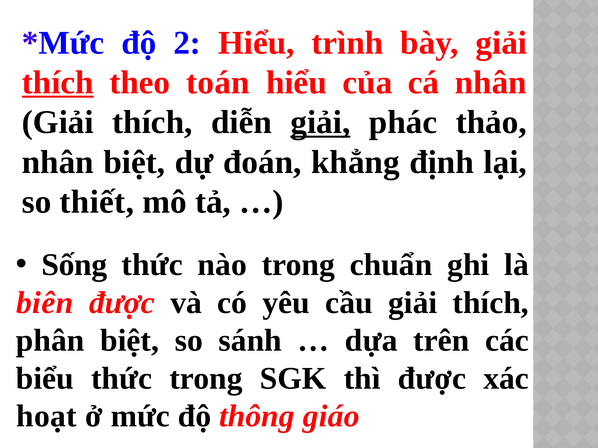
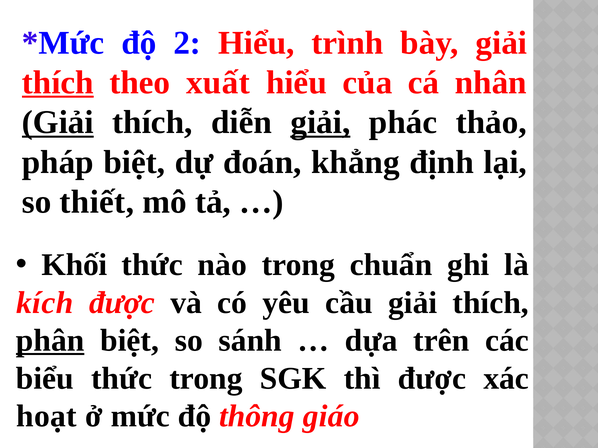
toán: toán -> xuất (218, 83)
Giải underline: none -> present (58, 123)
nhân: nhân -> pháp (58, 162)
Sống: Sống -> Khối (74, 265)
biên: biên -> kích (45, 303)
phân underline: none -> present (50, 341)
